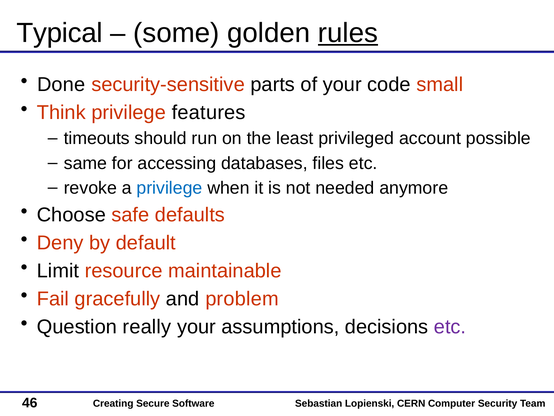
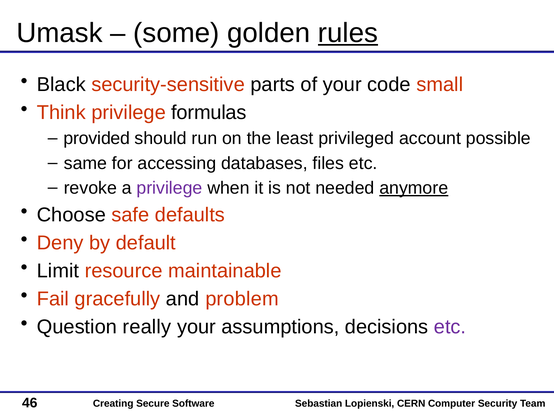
Typical: Typical -> Umask (59, 33)
Done: Done -> Black (61, 84)
features: features -> formulas (209, 112)
timeouts: timeouts -> provided (97, 138)
privilege colour: blue -> purple (169, 188)
anymore underline: none -> present (414, 188)
